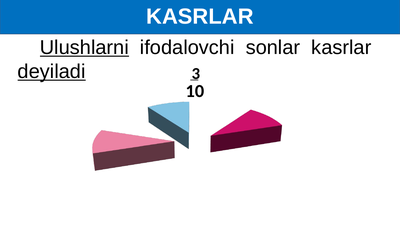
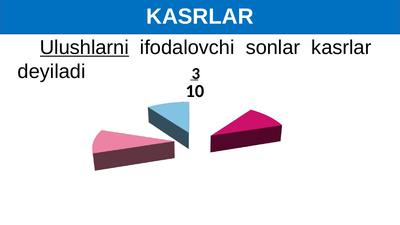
deyiladi underline: present -> none (52, 72)
